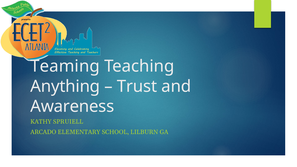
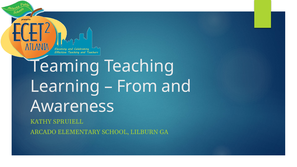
Anything: Anything -> Learning (65, 86)
Trust: Trust -> From (137, 86)
